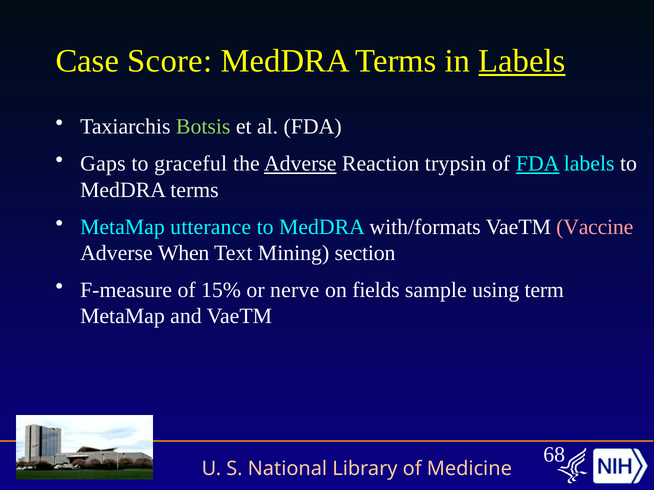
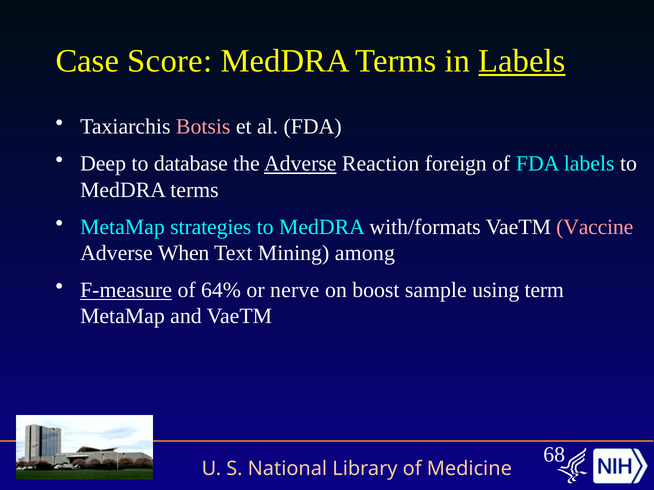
Botsis colour: light green -> pink (203, 127)
Gaps: Gaps -> Deep (103, 164)
graceful: graceful -> database (191, 164)
trypsin: trypsin -> foreign (456, 164)
FDA underline: present -> none (538, 164)
utterance: utterance -> strategies (211, 227)
section: section -> among (365, 253)
F-measure underline: none -> present (126, 290)
15%: 15% -> 64% (221, 290)
fields: fields -> boost (376, 290)
